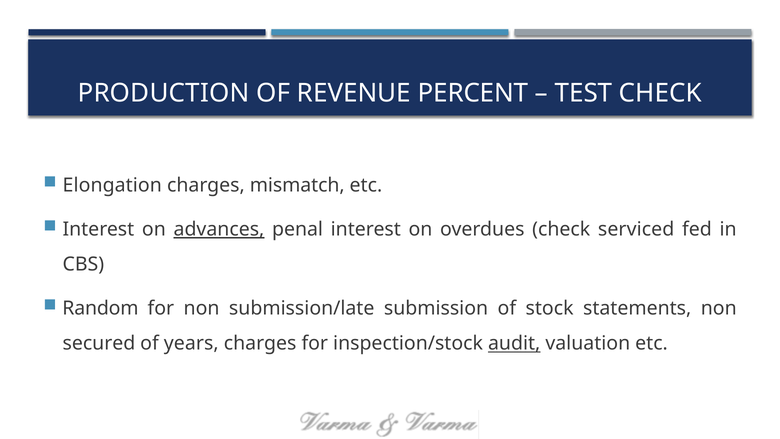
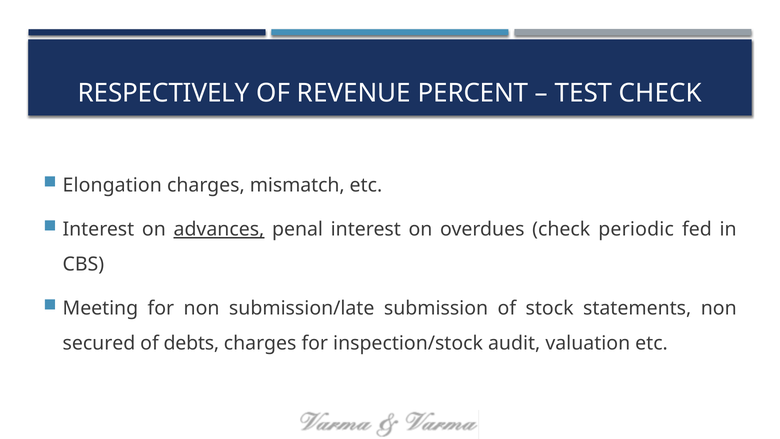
PRODUCTION: PRODUCTION -> RESPECTIVELY (164, 93)
serviced: serviced -> periodic (636, 229)
Random: Random -> Meeting (100, 308)
years: years -> debts (191, 343)
audit underline: present -> none (514, 343)
